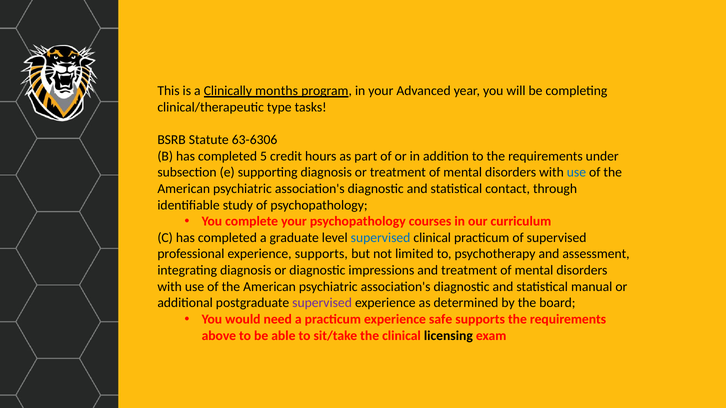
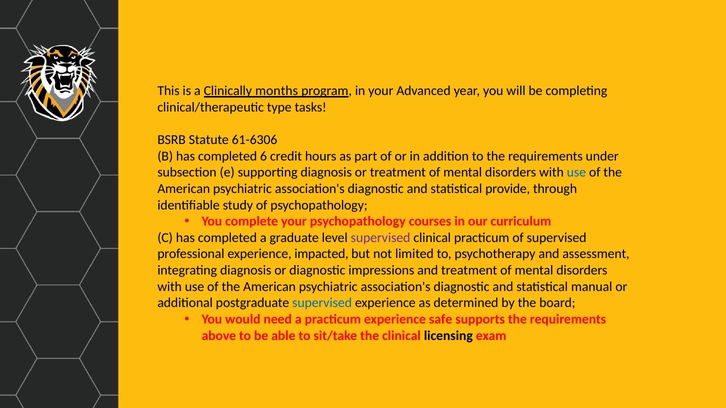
63-6306: 63-6306 -> 61-6306 (255, 140)
5: 5 -> 6 (264, 156)
contact: contact -> provide (508, 189)
supervised colour: blue -> purple (381, 238)
experience supports: supports -> impacted (321, 254)
supervised colour: purple -> blue (322, 303)
